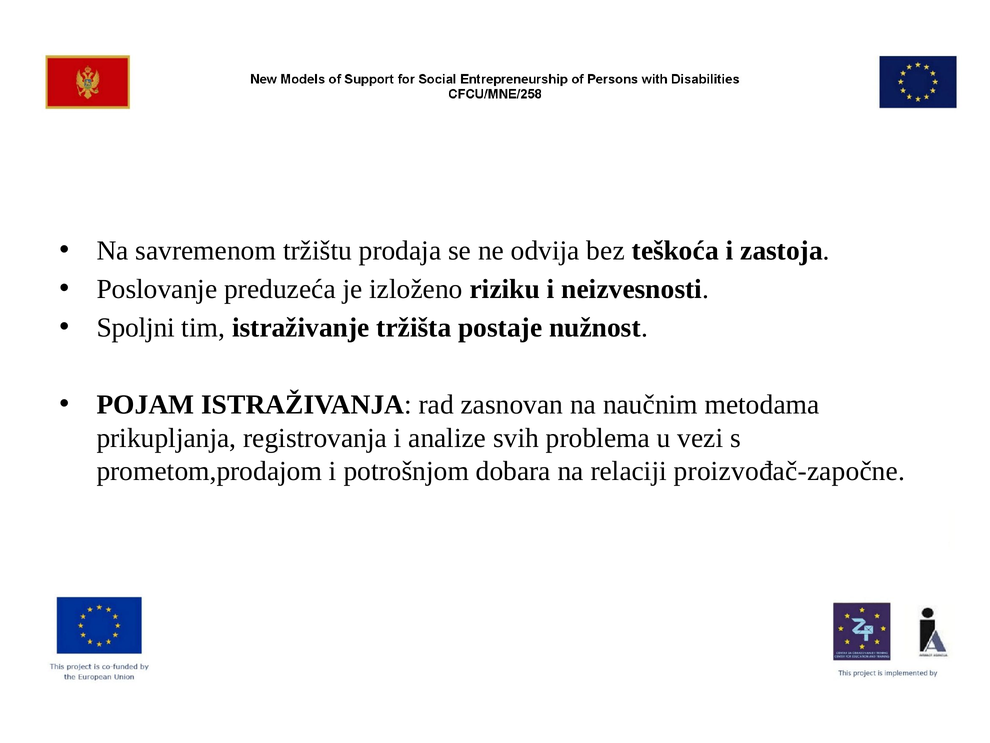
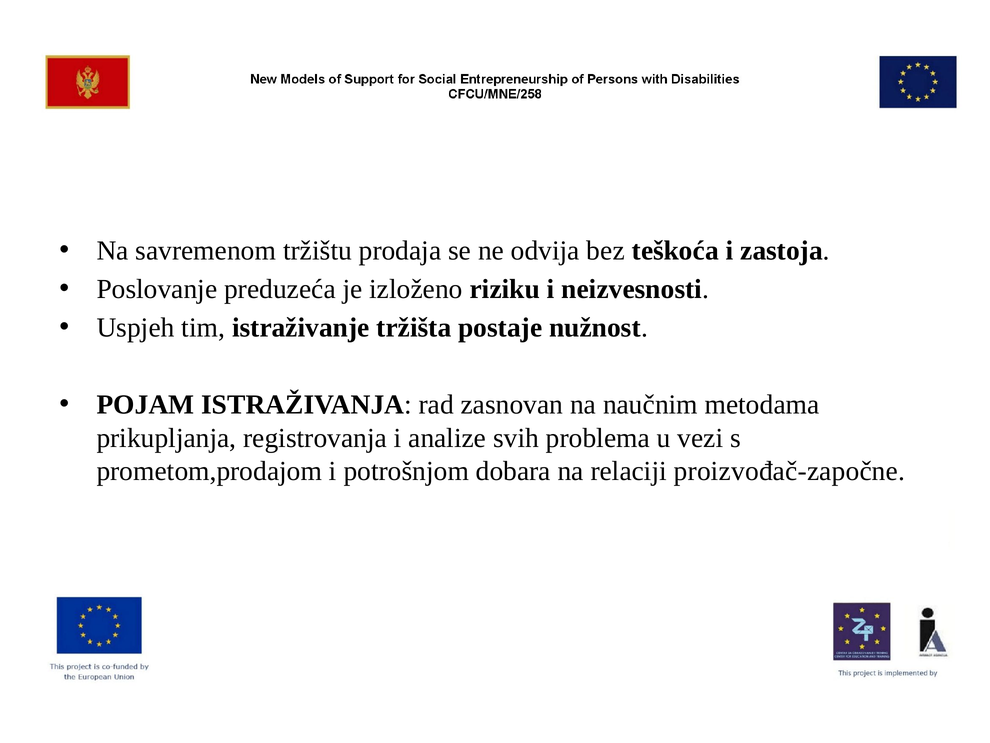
Spoljni: Spoljni -> Uspjeh (136, 328)
